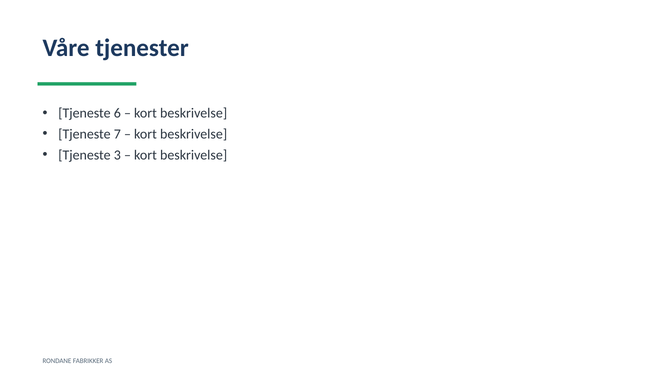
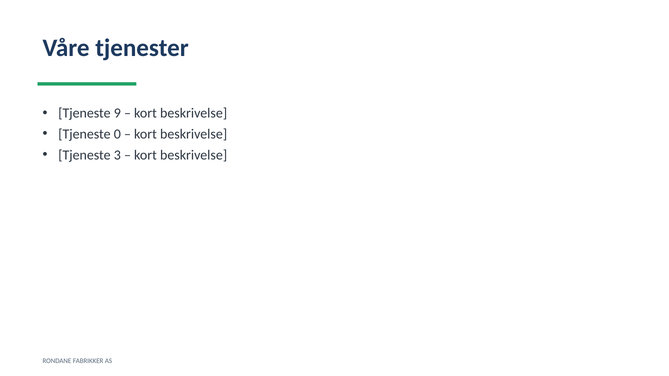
6: 6 -> 9 (117, 113)
7: 7 -> 0 (117, 134)
